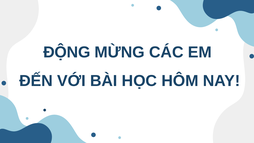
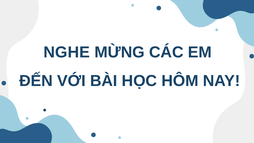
ĐỘNG: ĐỘNG -> NGHE (67, 52)
